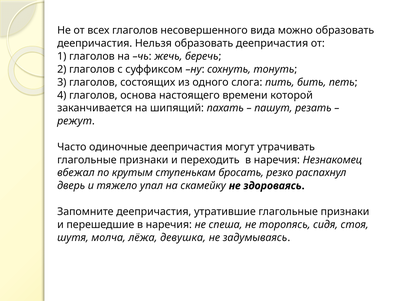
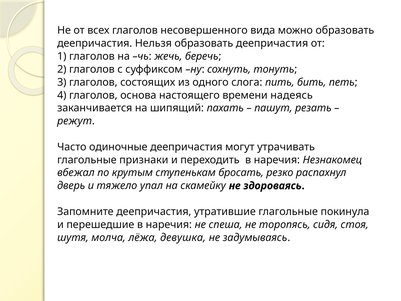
которой: которой -> надеясь (292, 95)
утратившие глагольные признаки: признаки -> покинула (345, 211)
